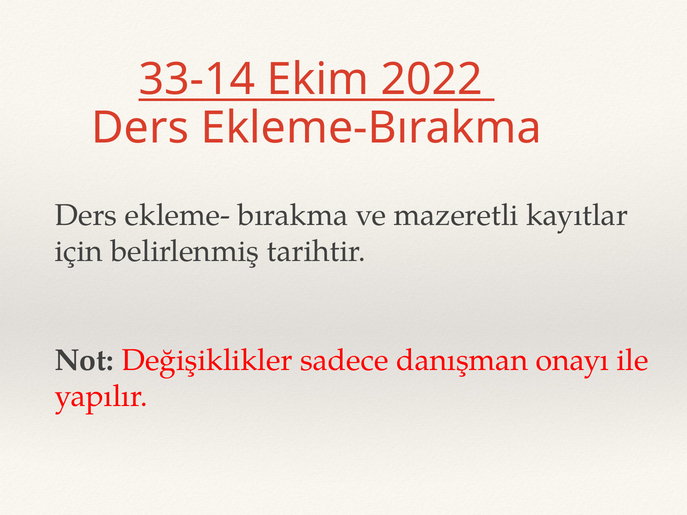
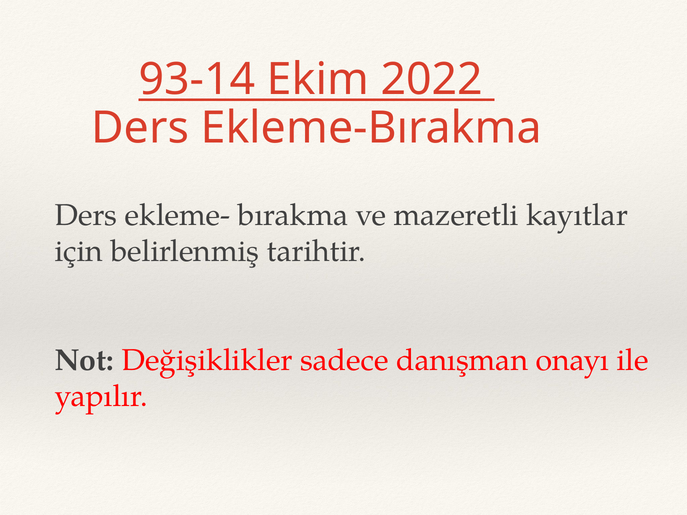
33-14: 33-14 -> 93-14 (197, 80)
